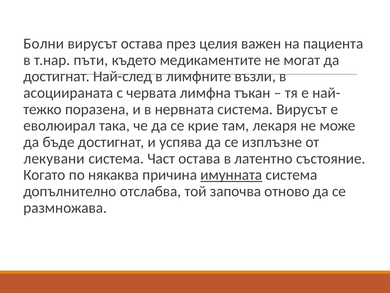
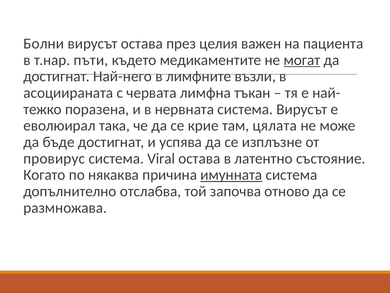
могат underline: none -> present (302, 60)
Най-след: Най-след -> Най-него (123, 76)
лекаря: лекаря -> цялата (275, 125)
лекувани: лекувани -> провирус (54, 158)
Част: Част -> Viral (161, 158)
